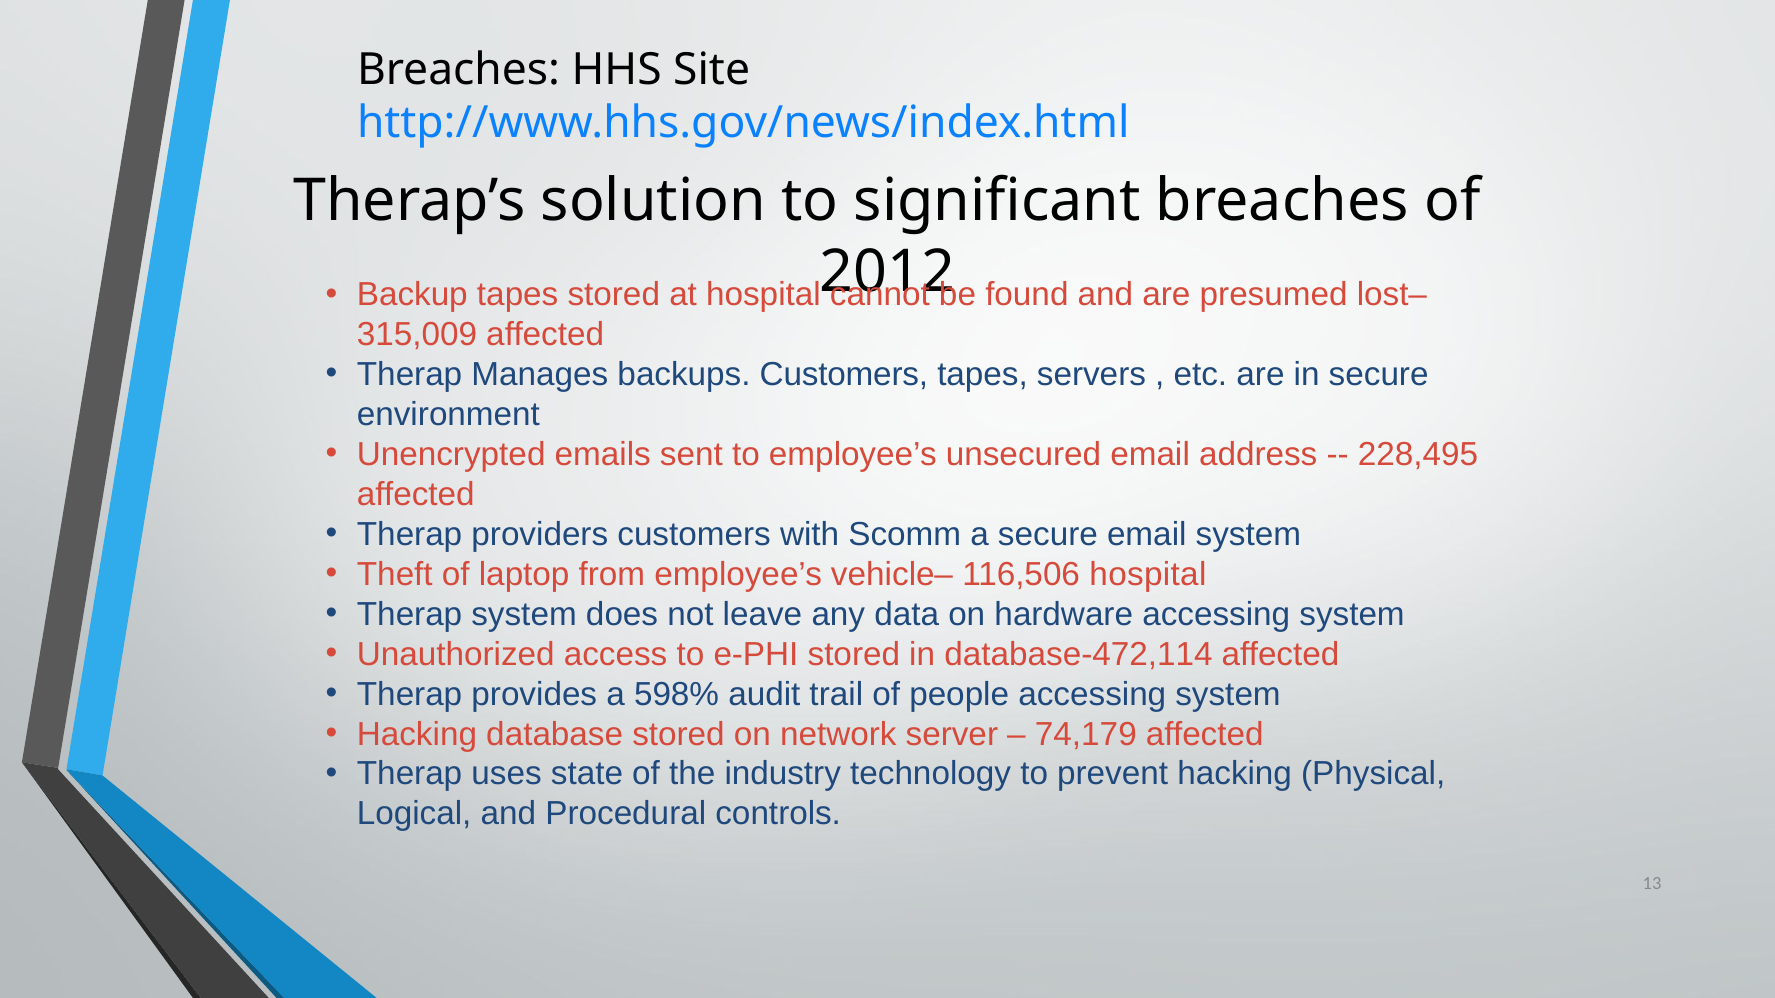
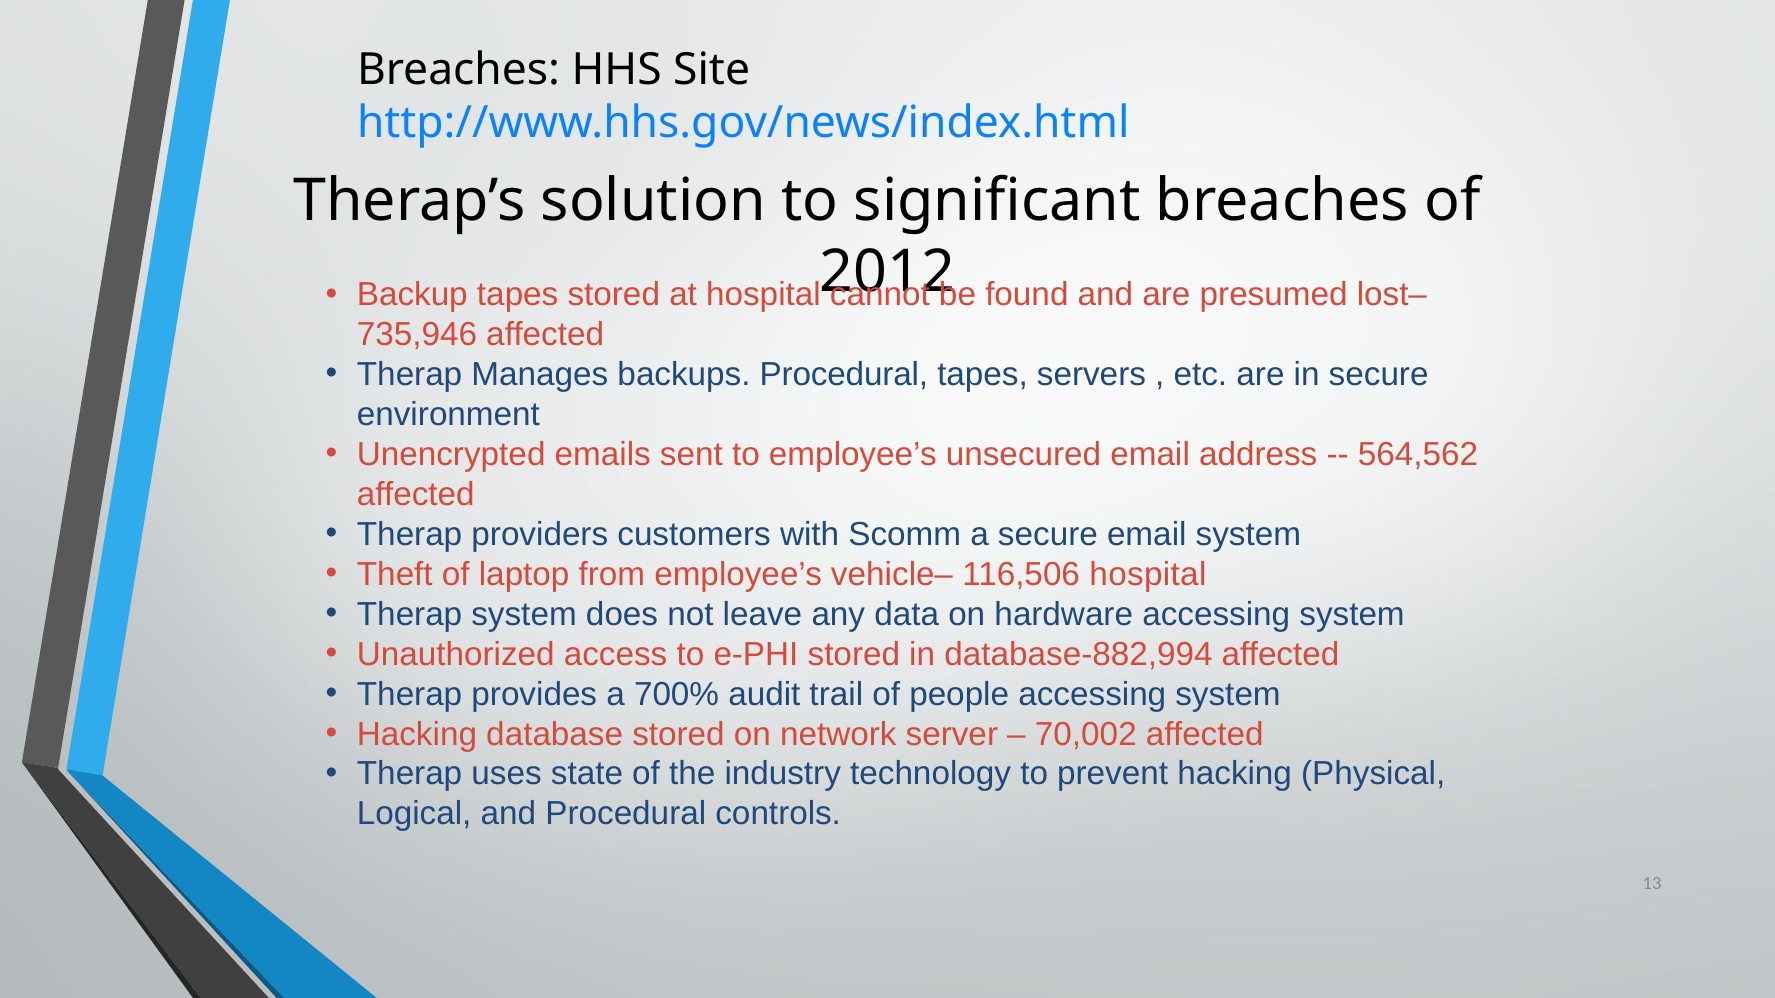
315,009: 315,009 -> 735,946 (417, 335)
backups Customers: Customers -> Procedural (844, 375)
228,495: 228,495 -> 564,562 (1418, 455)
database-472,114: database-472,114 -> database-882,994 (1078, 654)
598%: 598% -> 700% (677, 694)
74,179: 74,179 -> 70,002 (1086, 734)
